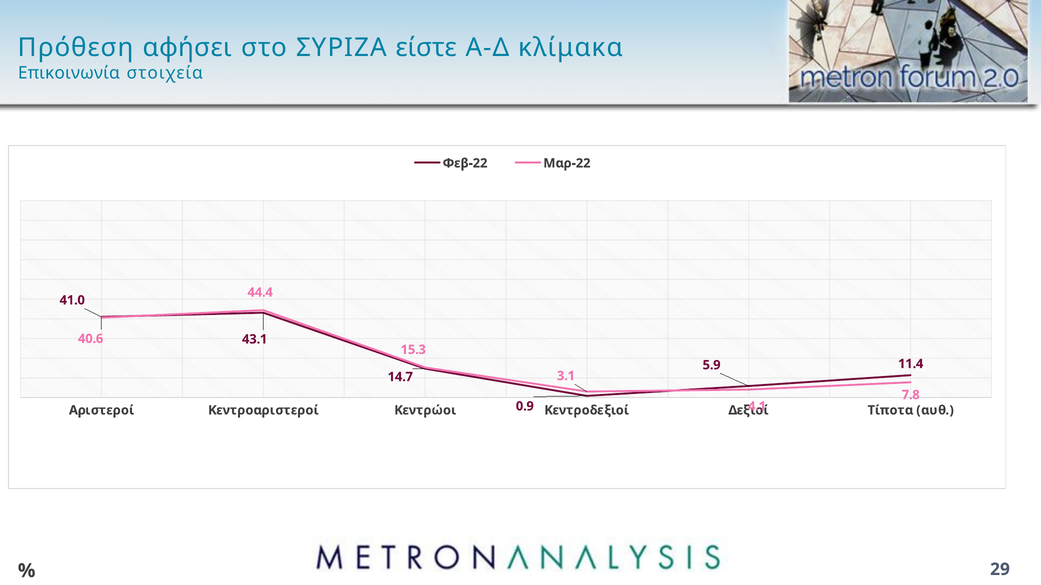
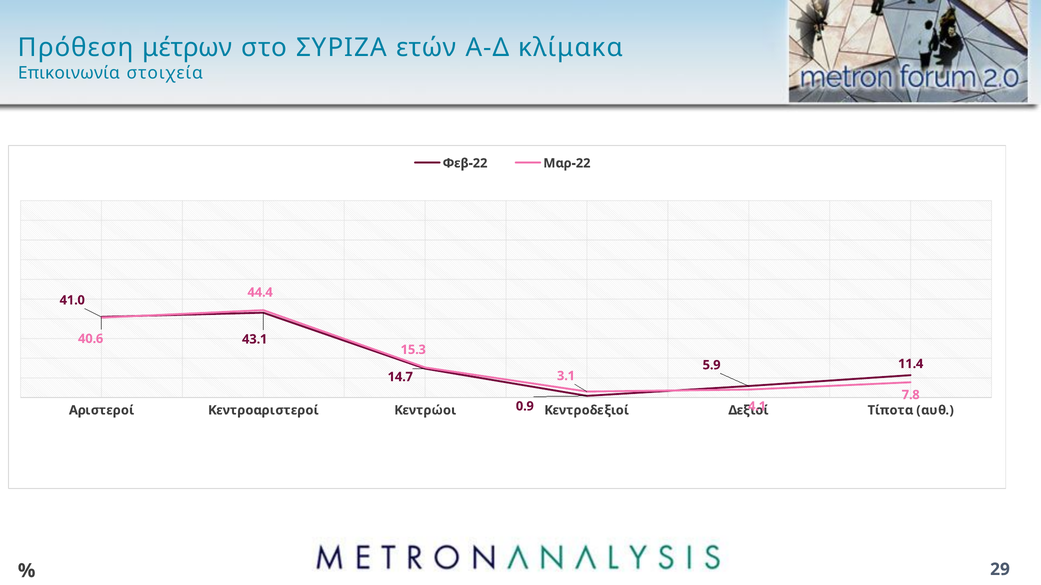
αφήσει: αφήσει -> μέτρων (187, 47)
είστε: είστε -> ετών (426, 47)
